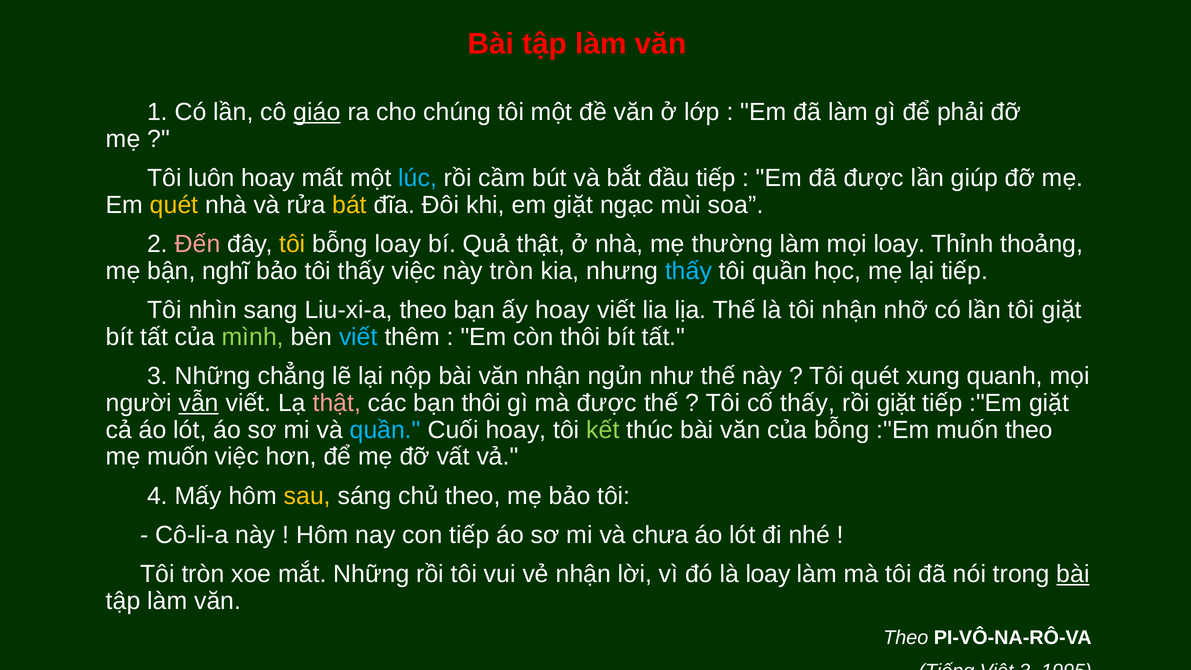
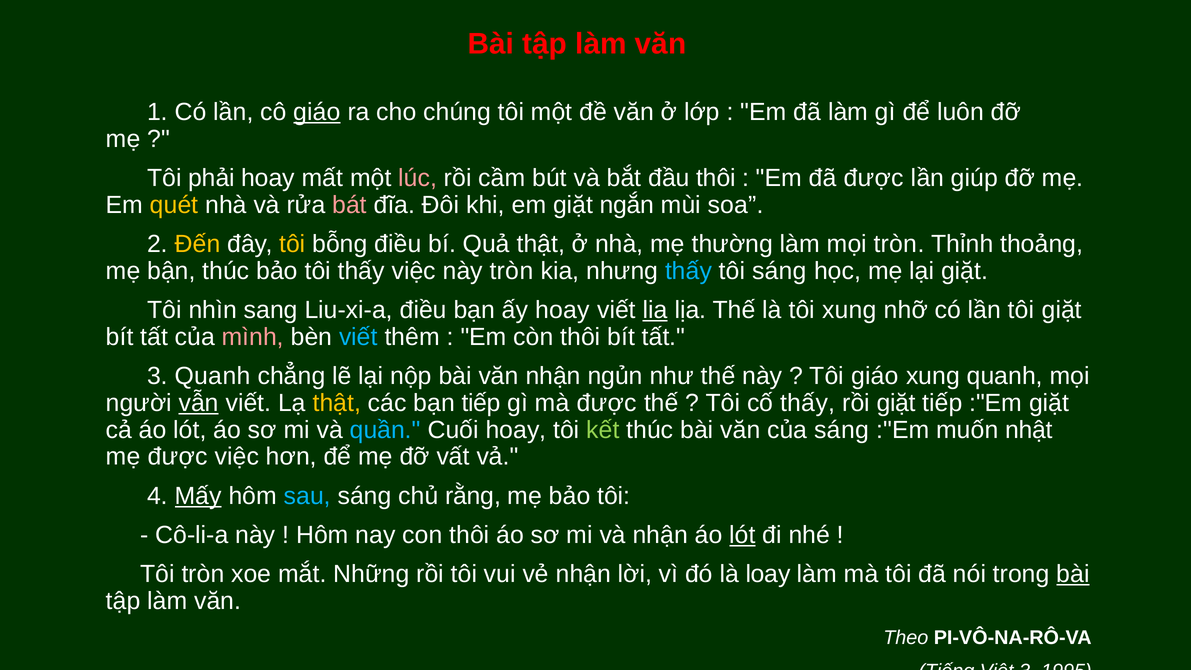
phải: phải -> luôn (961, 112)
luôn: luôn -> phải (211, 178)
lúc colour: light blue -> pink (418, 178)
đầu tiếp: tiếp -> thôi (716, 178)
bát colour: yellow -> pink (349, 205)
ngạc: ngạc -> ngắn (627, 205)
Đến colour: pink -> yellow (198, 244)
bỗng loay: loay -> điều (398, 244)
mọi loay: loay -> tròn (899, 244)
bận nghĩ: nghĩ -> thúc (226, 271)
tôi quần: quần -> sáng (779, 271)
lại tiếp: tiếp -> giặt (965, 271)
Liu-xi-a theo: theo -> điều (423, 310)
lia underline: none -> present (655, 310)
tôi nhận: nhận -> xung (849, 310)
mình colour: light green -> pink (253, 337)
3 Những: Những -> Quanh (213, 376)
Tôi quét: quét -> giáo (875, 376)
thật colour: pink -> yellow (337, 403)
bạn thôi: thôi -> tiếp (481, 403)
của bỗng: bỗng -> sáng (842, 430)
muốn theo: theo -> nhật (1029, 430)
mẹ muốn: muốn -> được (178, 457)
Mấy underline: none -> present (198, 496)
sau colour: yellow -> light blue (307, 496)
chủ theo: theo -> rằng (473, 496)
con tiếp: tiếp -> thôi (469, 535)
và chưa: chưa -> nhận (660, 535)
lót underline: none -> present (742, 535)
